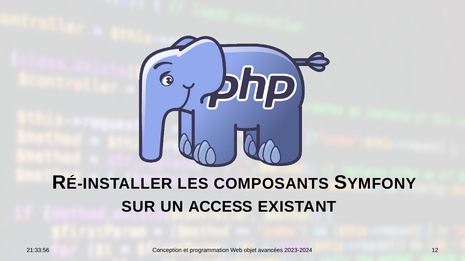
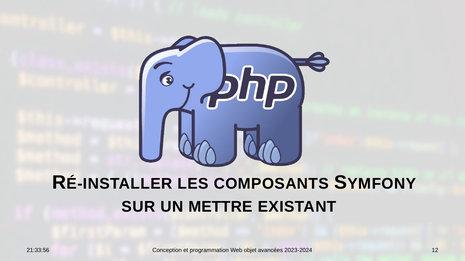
ACCESS: ACCESS -> METTRE (220, 207)
